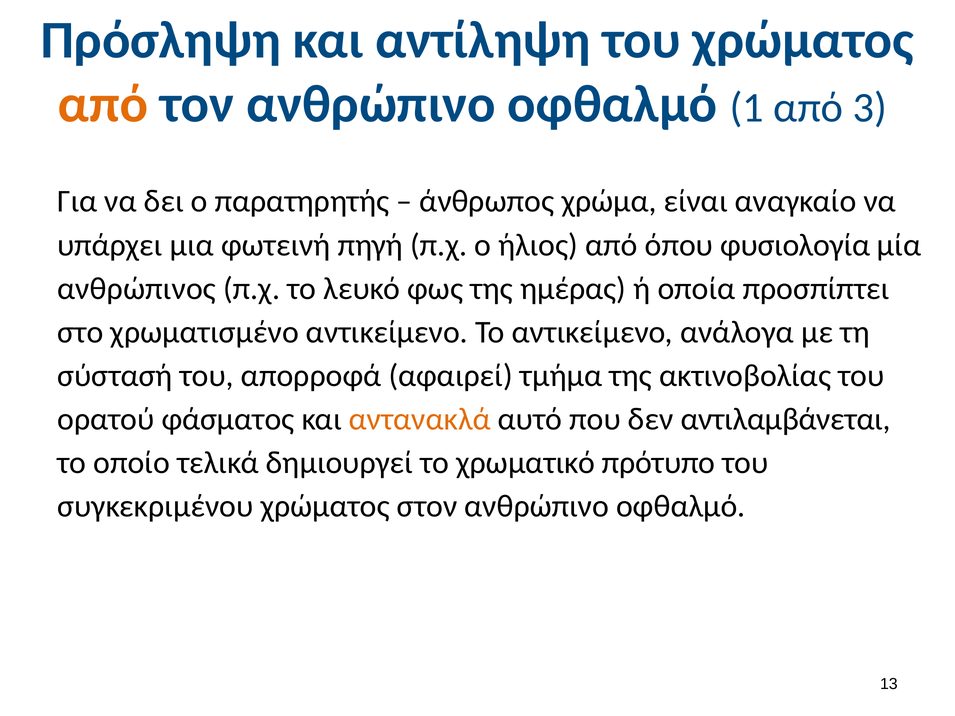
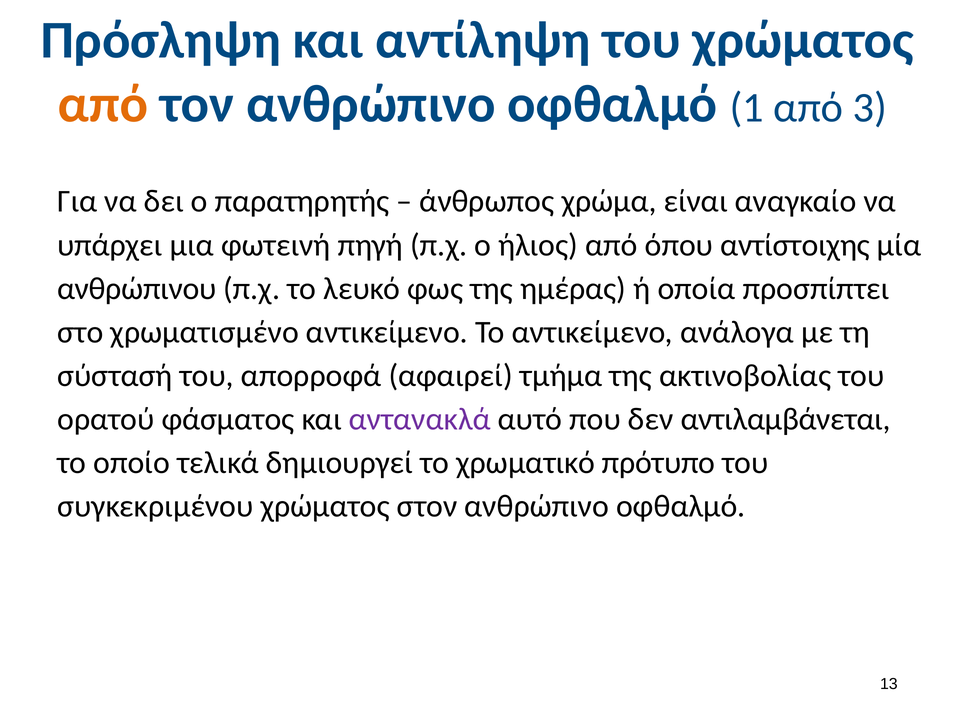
φυσιολογία: φυσιολογία -> αντίστοιχης (795, 245)
ανθρώπινος: ανθρώπινος -> ανθρώπινου (137, 289)
αντανακλά colour: orange -> purple (420, 419)
